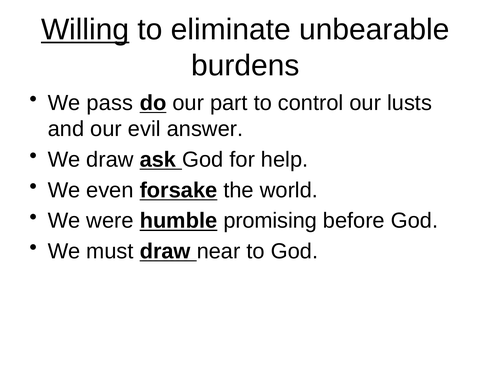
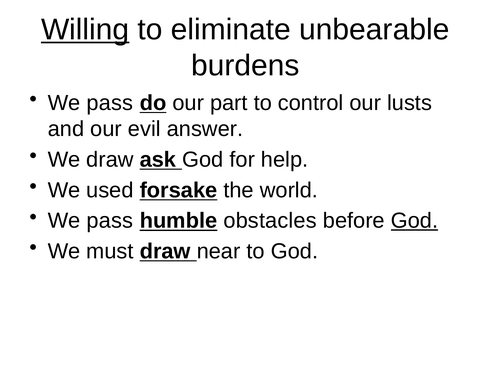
even: even -> used (110, 190)
were: were -> pass (110, 221)
promising: promising -> obstacles (270, 221)
God underline: none -> present (414, 221)
